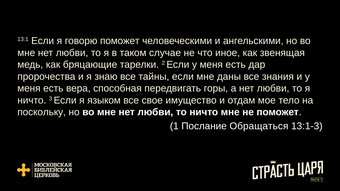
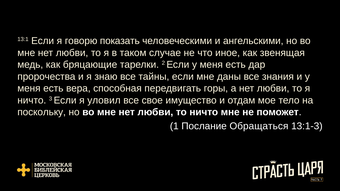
говорю поможет: поможет -> показать (120, 41)
языком: языком -> уловил (104, 100)
